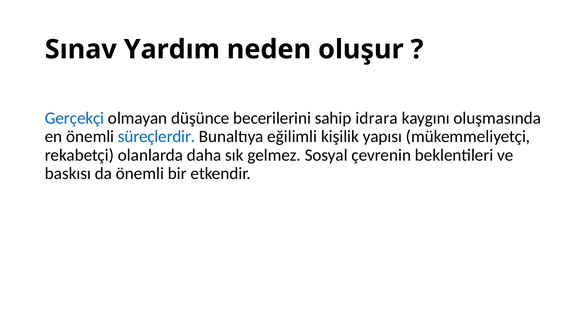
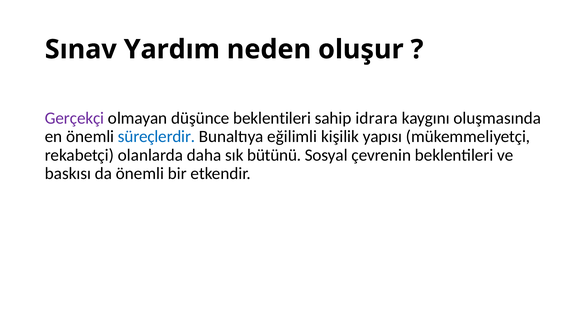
Gerçekçi colour: blue -> purple (75, 118)
düşünce becerilerini: becerilerini -> beklentileri (272, 118)
gelmez: gelmez -> bütünü (274, 155)
